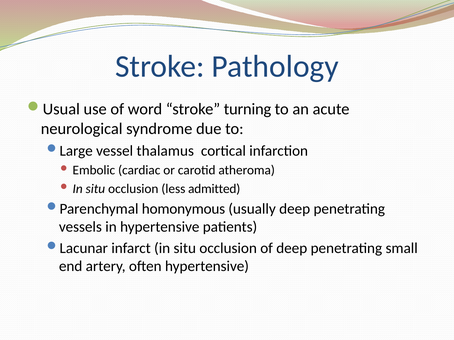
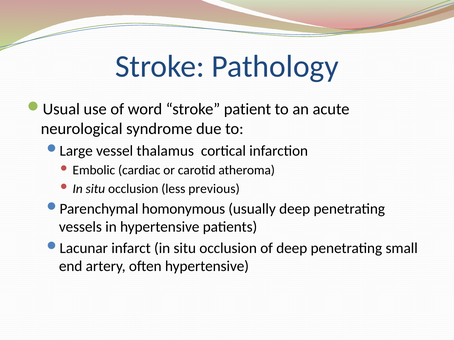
turning: turning -> patient (247, 109)
admitted: admitted -> previous (214, 189)
